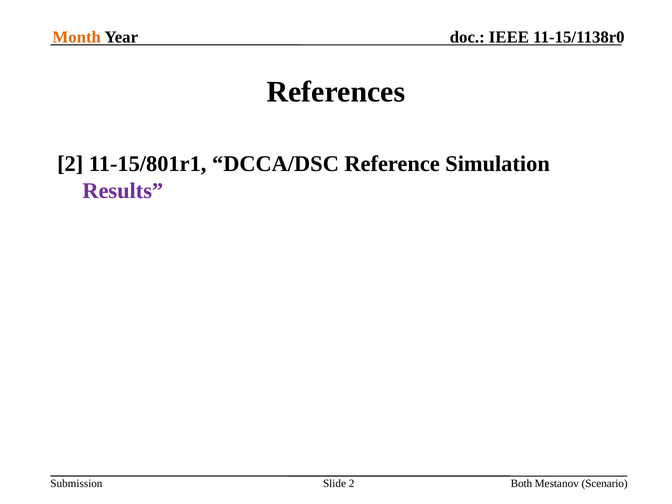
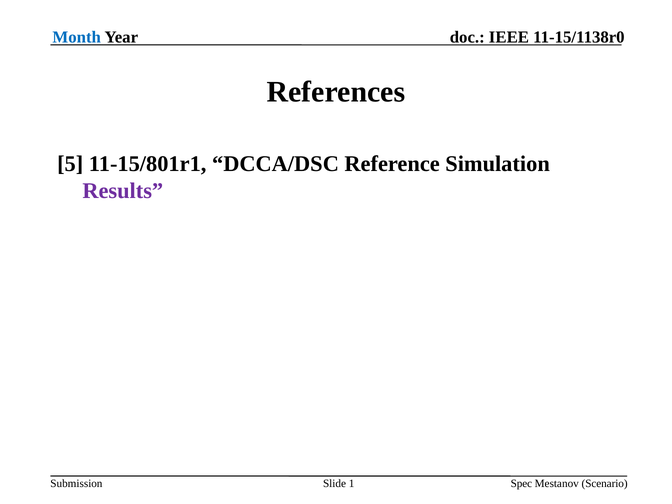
Month colour: orange -> blue (77, 37)
2: 2 -> 5 (70, 164)
Slide 2: 2 -> 1 (352, 483)
Both: Both -> Spec (521, 483)
